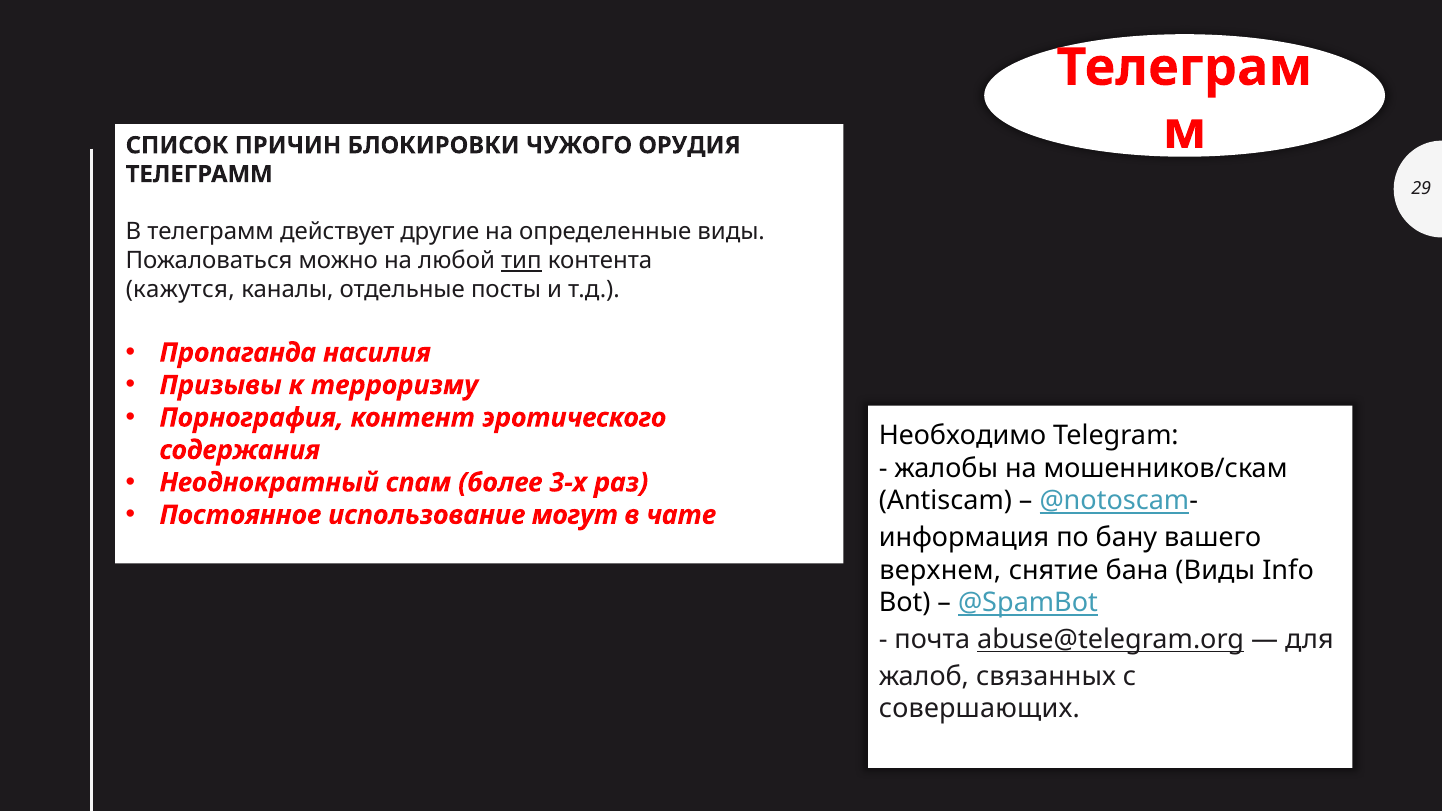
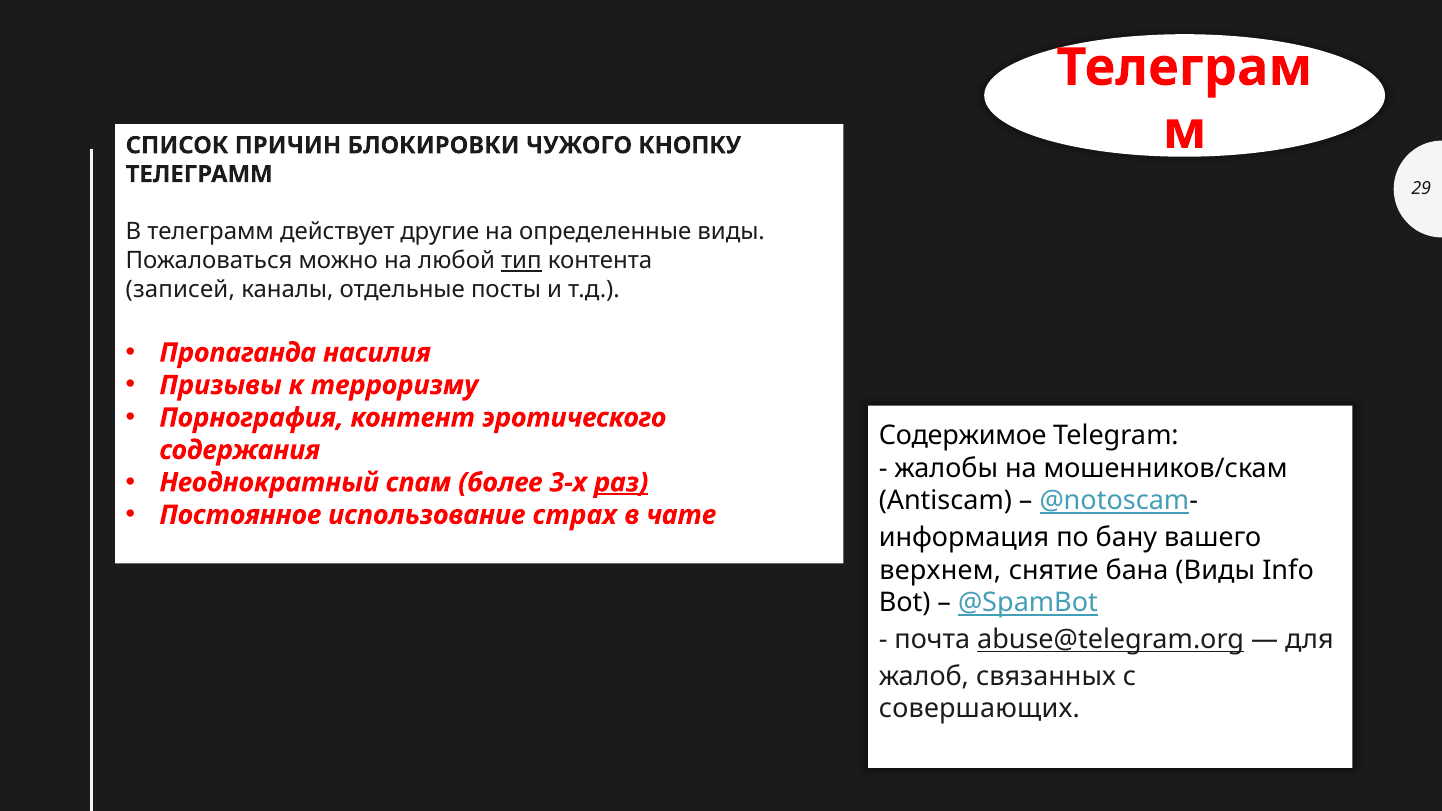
ОРУДИЯ: ОРУДИЯ -> КНОПКУ (690, 145)
кажутся: кажутся -> записей (180, 290)
Необходимо: Необходимо -> Содержимое (963, 436)
раз underline: none -> present (621, 483)
могут: могут -> страх (575, 515)
